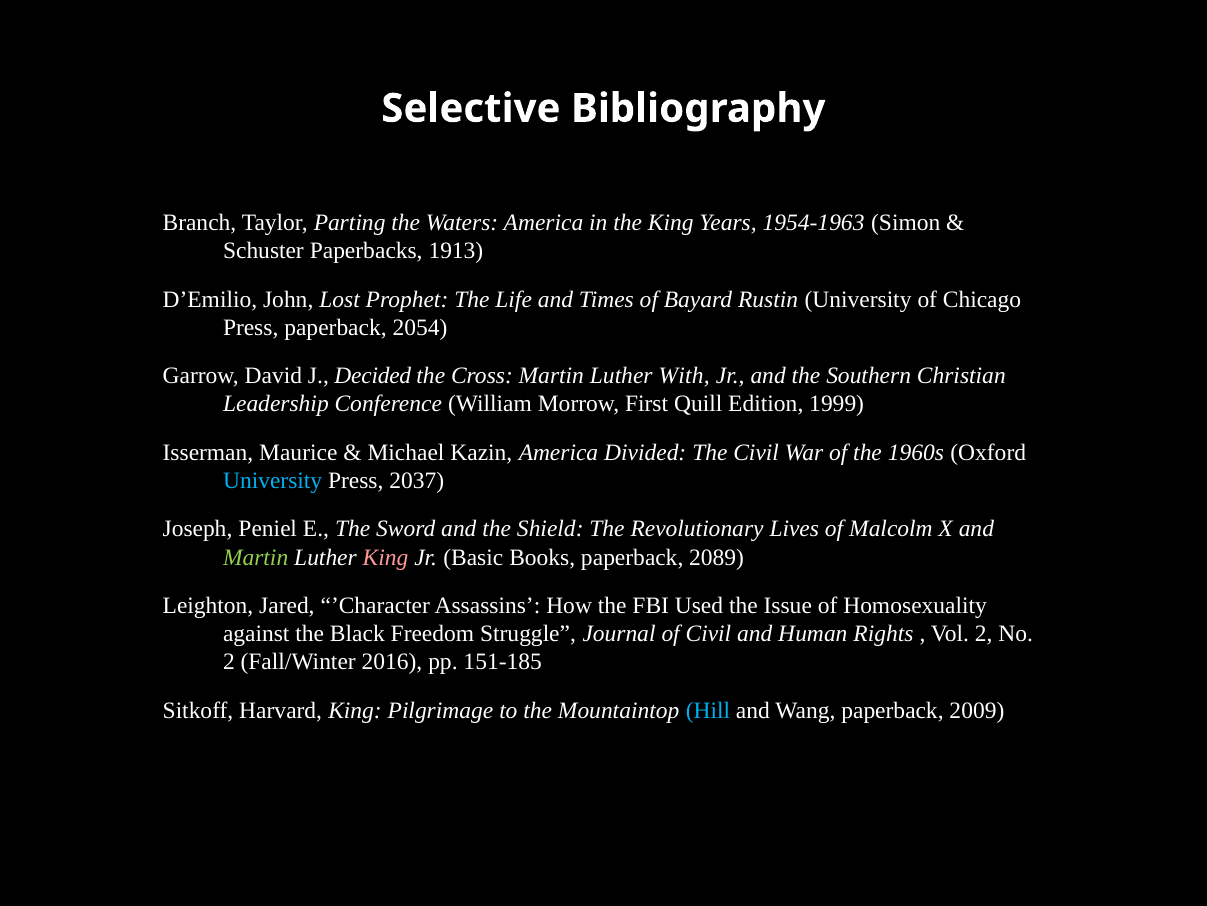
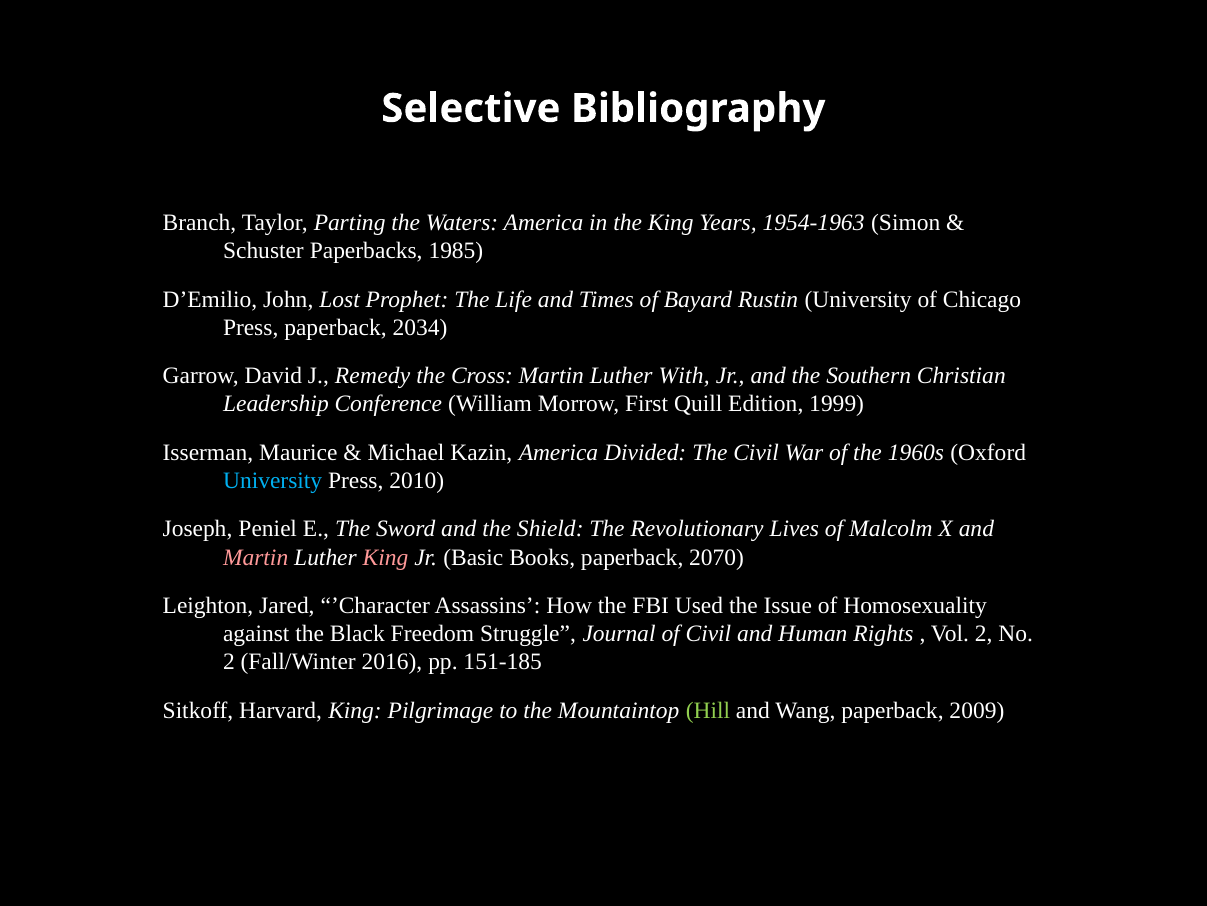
1913: 1913 -> 1985 (456, 251)
2054: 2054 -> 2034 (420, 327)
Decided: Decided -> Remedy (373, 376)
2037: 2037 -> 2010 (417, 480)
Martin colour: light green -> pink (256, 557)
2089: 2089 -> 2070 (717, 557)
Hill colour: light blue -> light green (708, 710)
